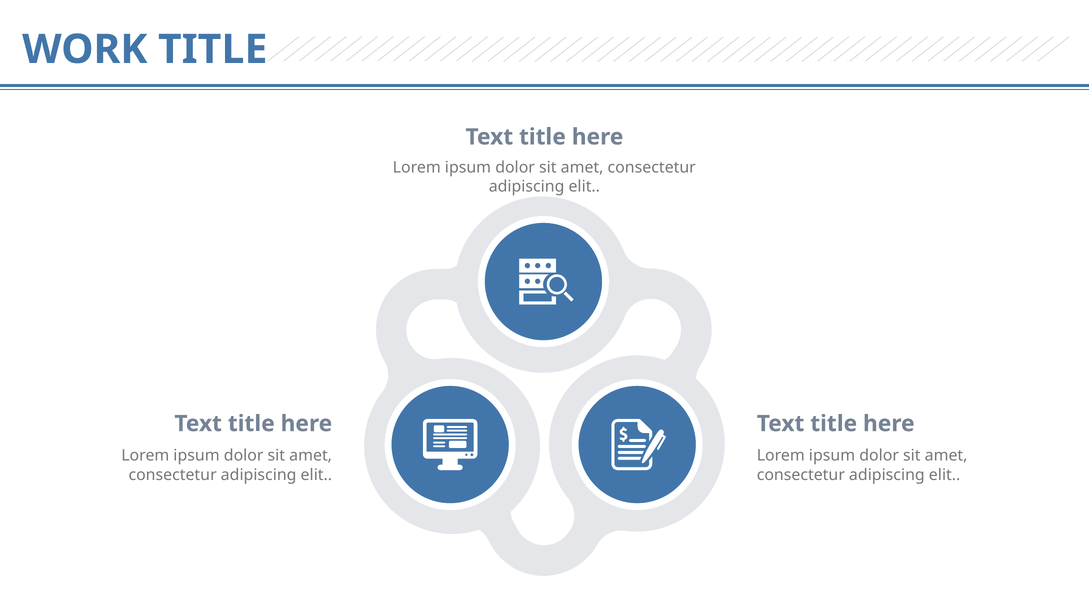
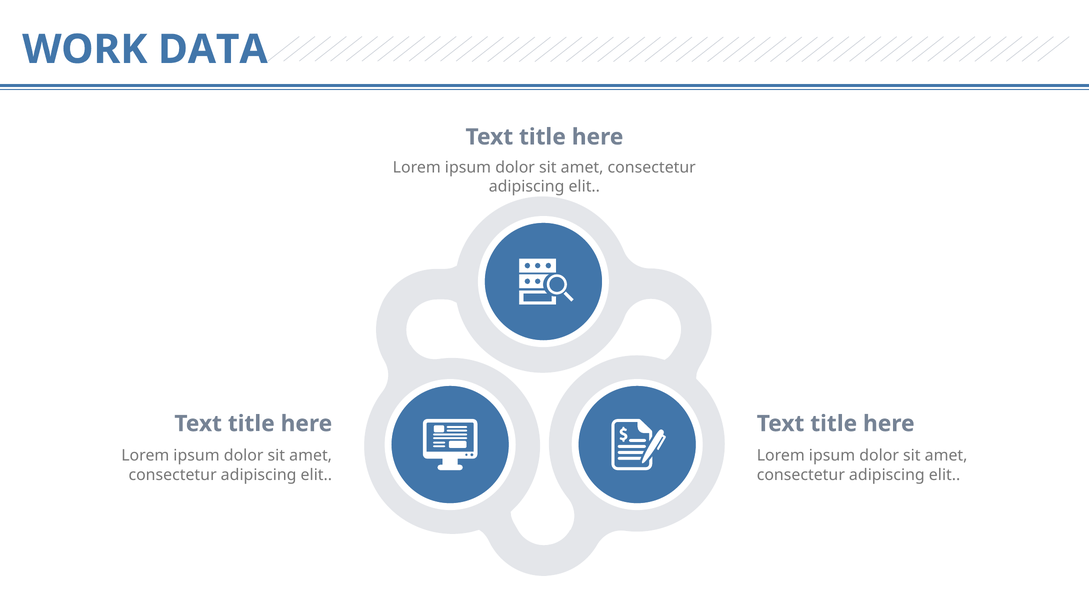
WORK TITLE: TITLE -> DATA (213, 49)
